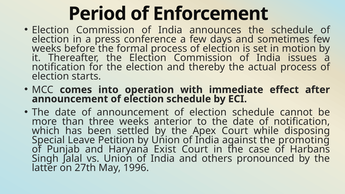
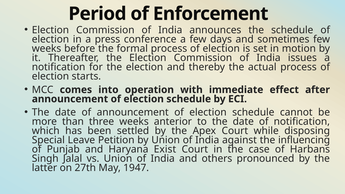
promoting: promoting -> influencing (304, 140)
1996: 1996 -> 1947 (136, 168)
